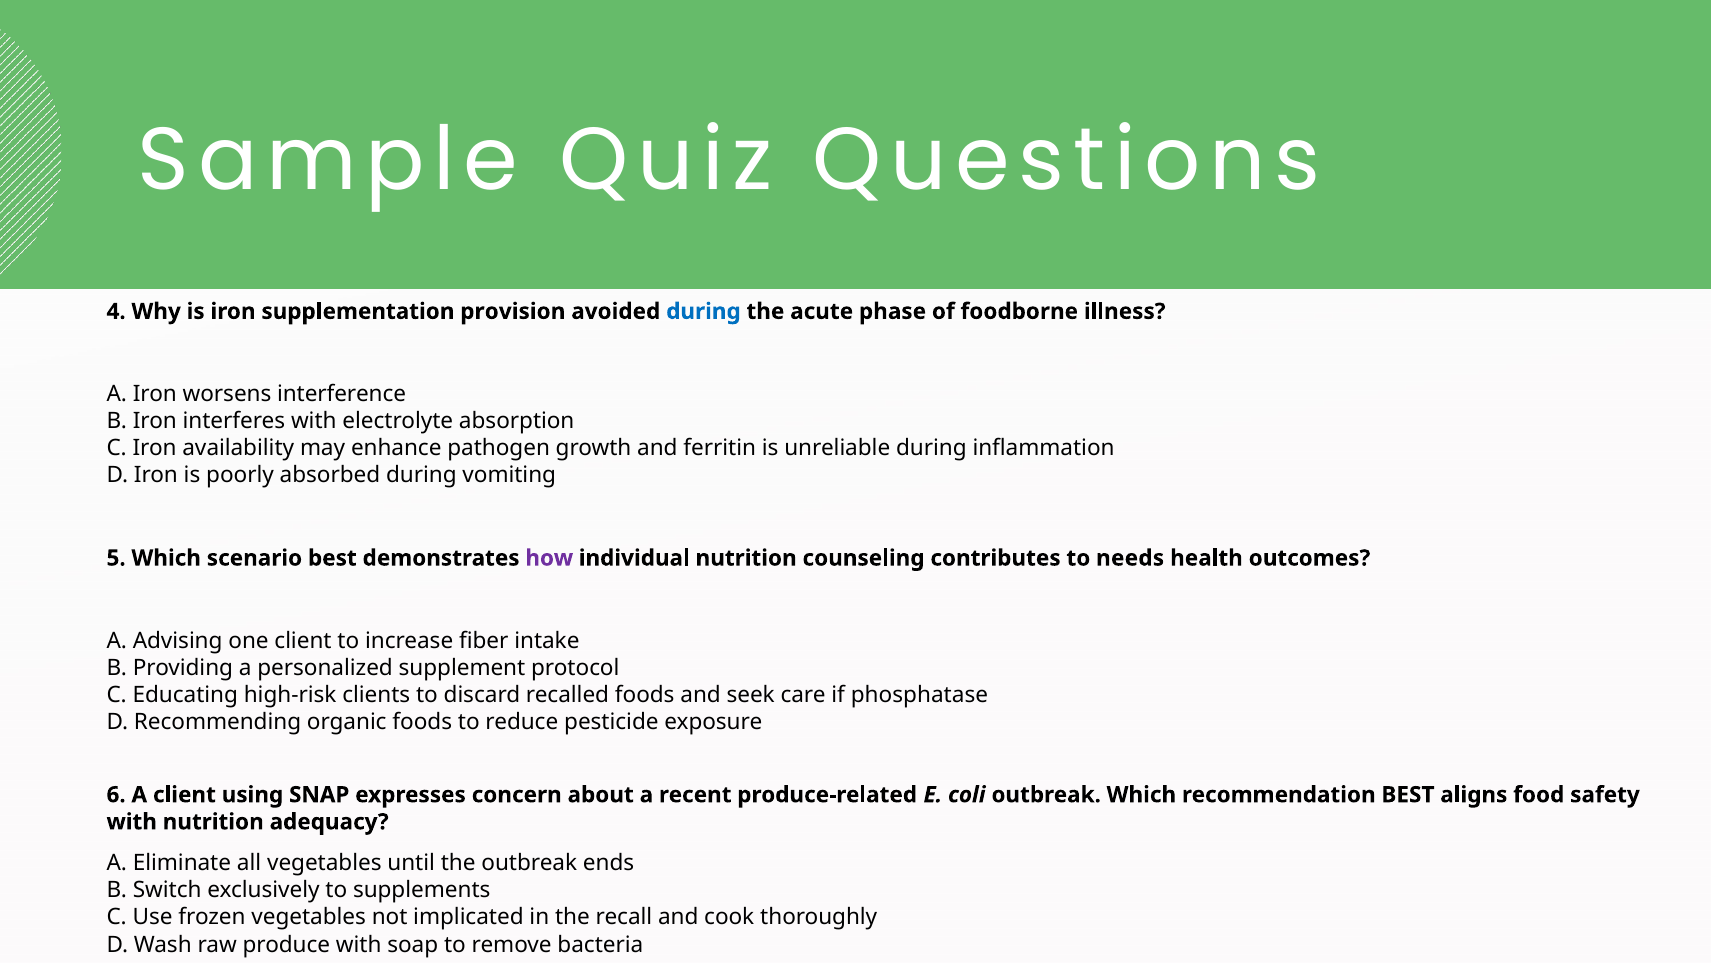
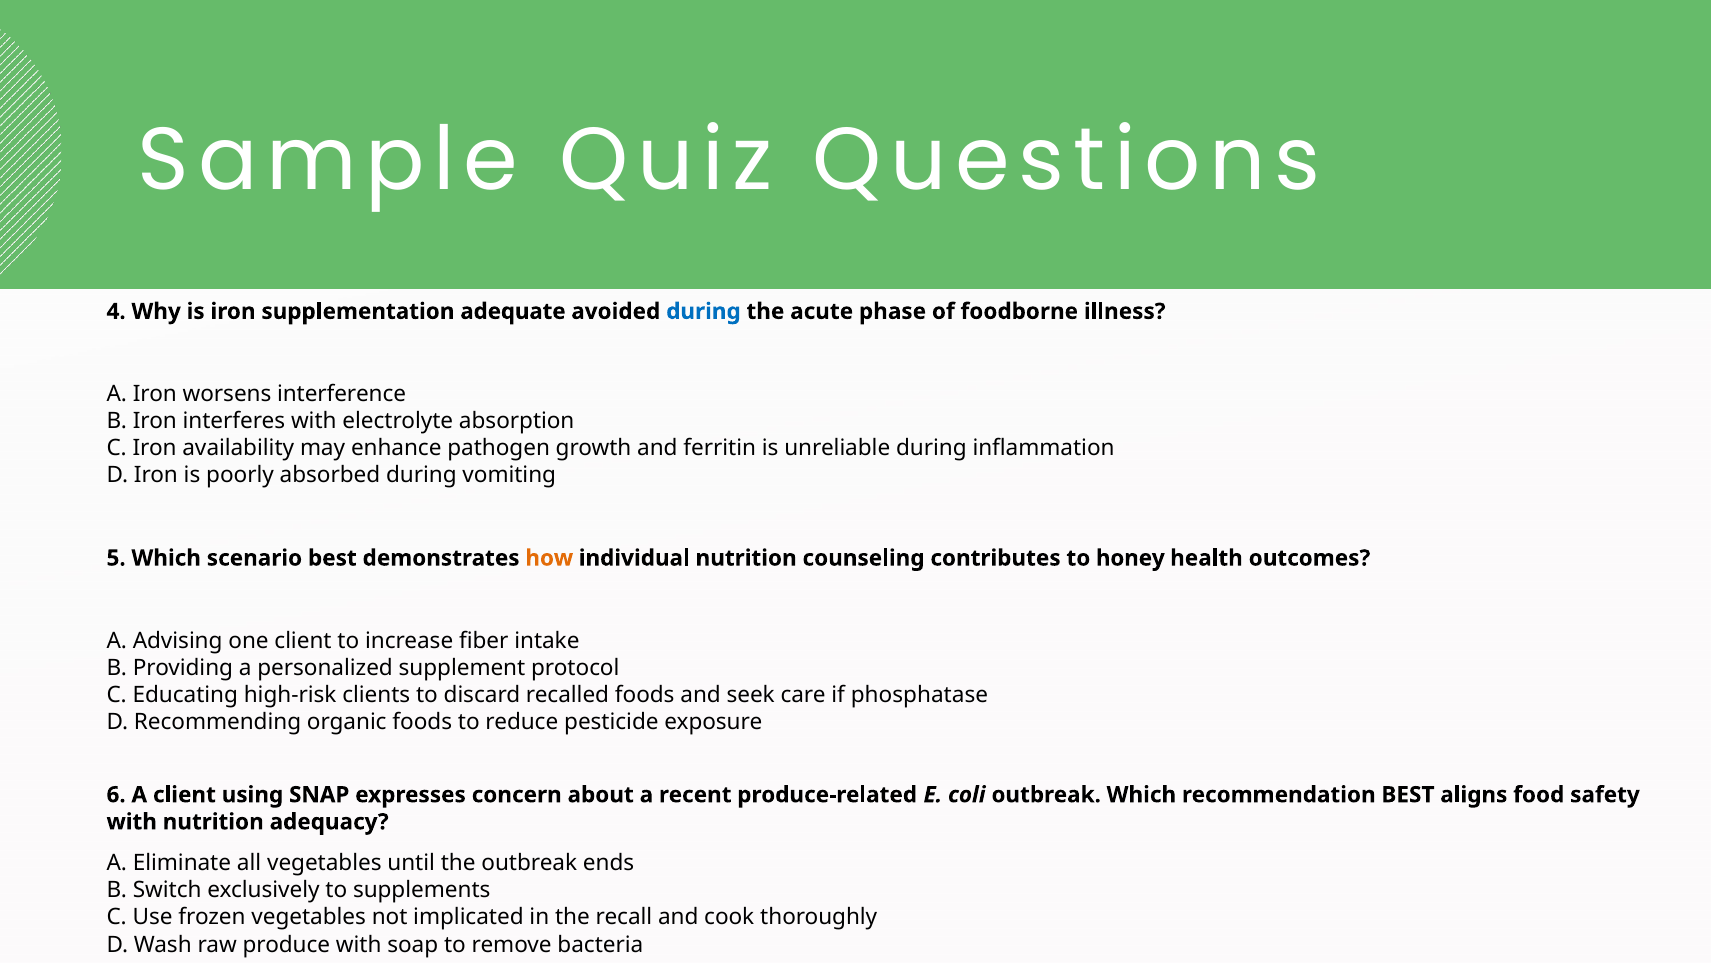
provision: provision -> adequate (513, 311)
how colour: purple -> orange (549, 558)
needs: needs -> honey (1130, 558)
